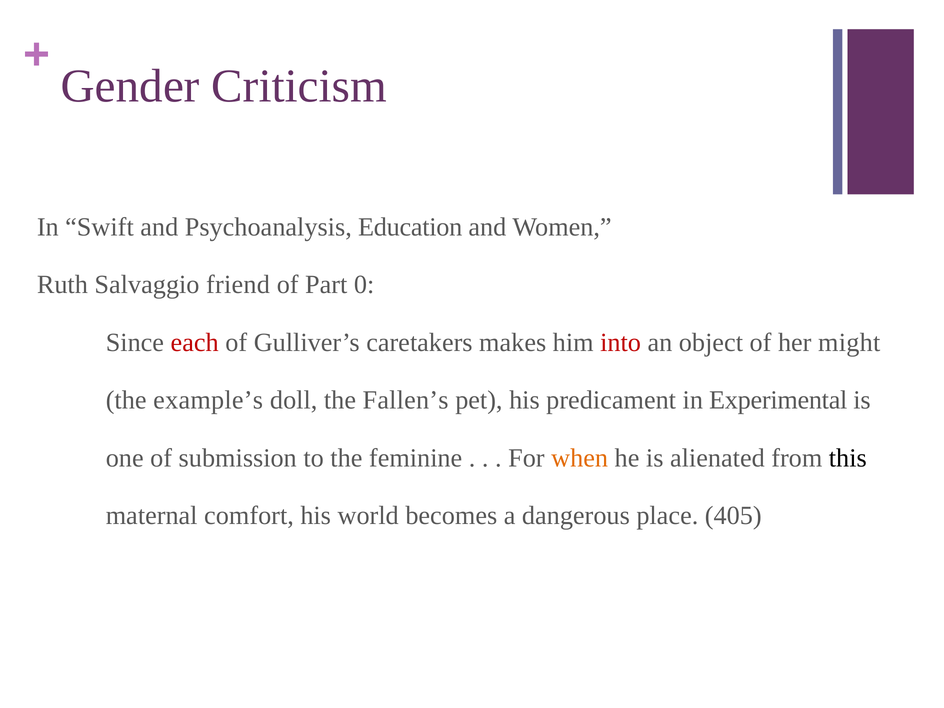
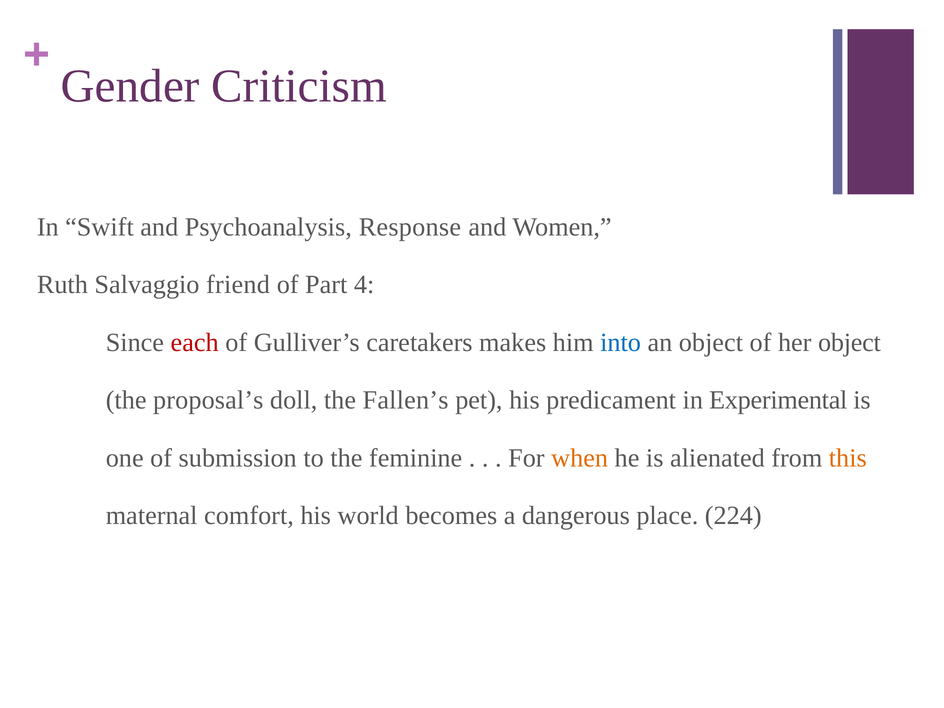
Education: Education -> Response (410, 227)
0: 0 -> 4 (364, 285)
into colour: red -> blue (621, 342)
her might: might -> object (849, 342)
example’s: example’s -> proposal’s (208, 400)
this colour: black -> orange (848, 458)
405: 405 -> 224 (733, 516)
